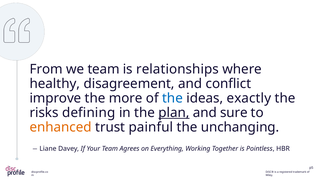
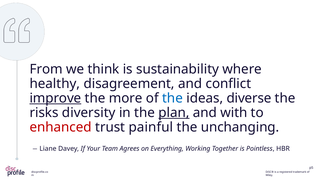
we team: team -> think (104, 69)
relationships: relationships -> sustainability (178, 69)
improve underline: none -> present (55, 98)
exactly: exactly -> diverse (249, 98)
defining: defining -> diversity (89, 113)
sure: sure -> with (234, 113)
enhanced colour: orange -> red (61, 127)
